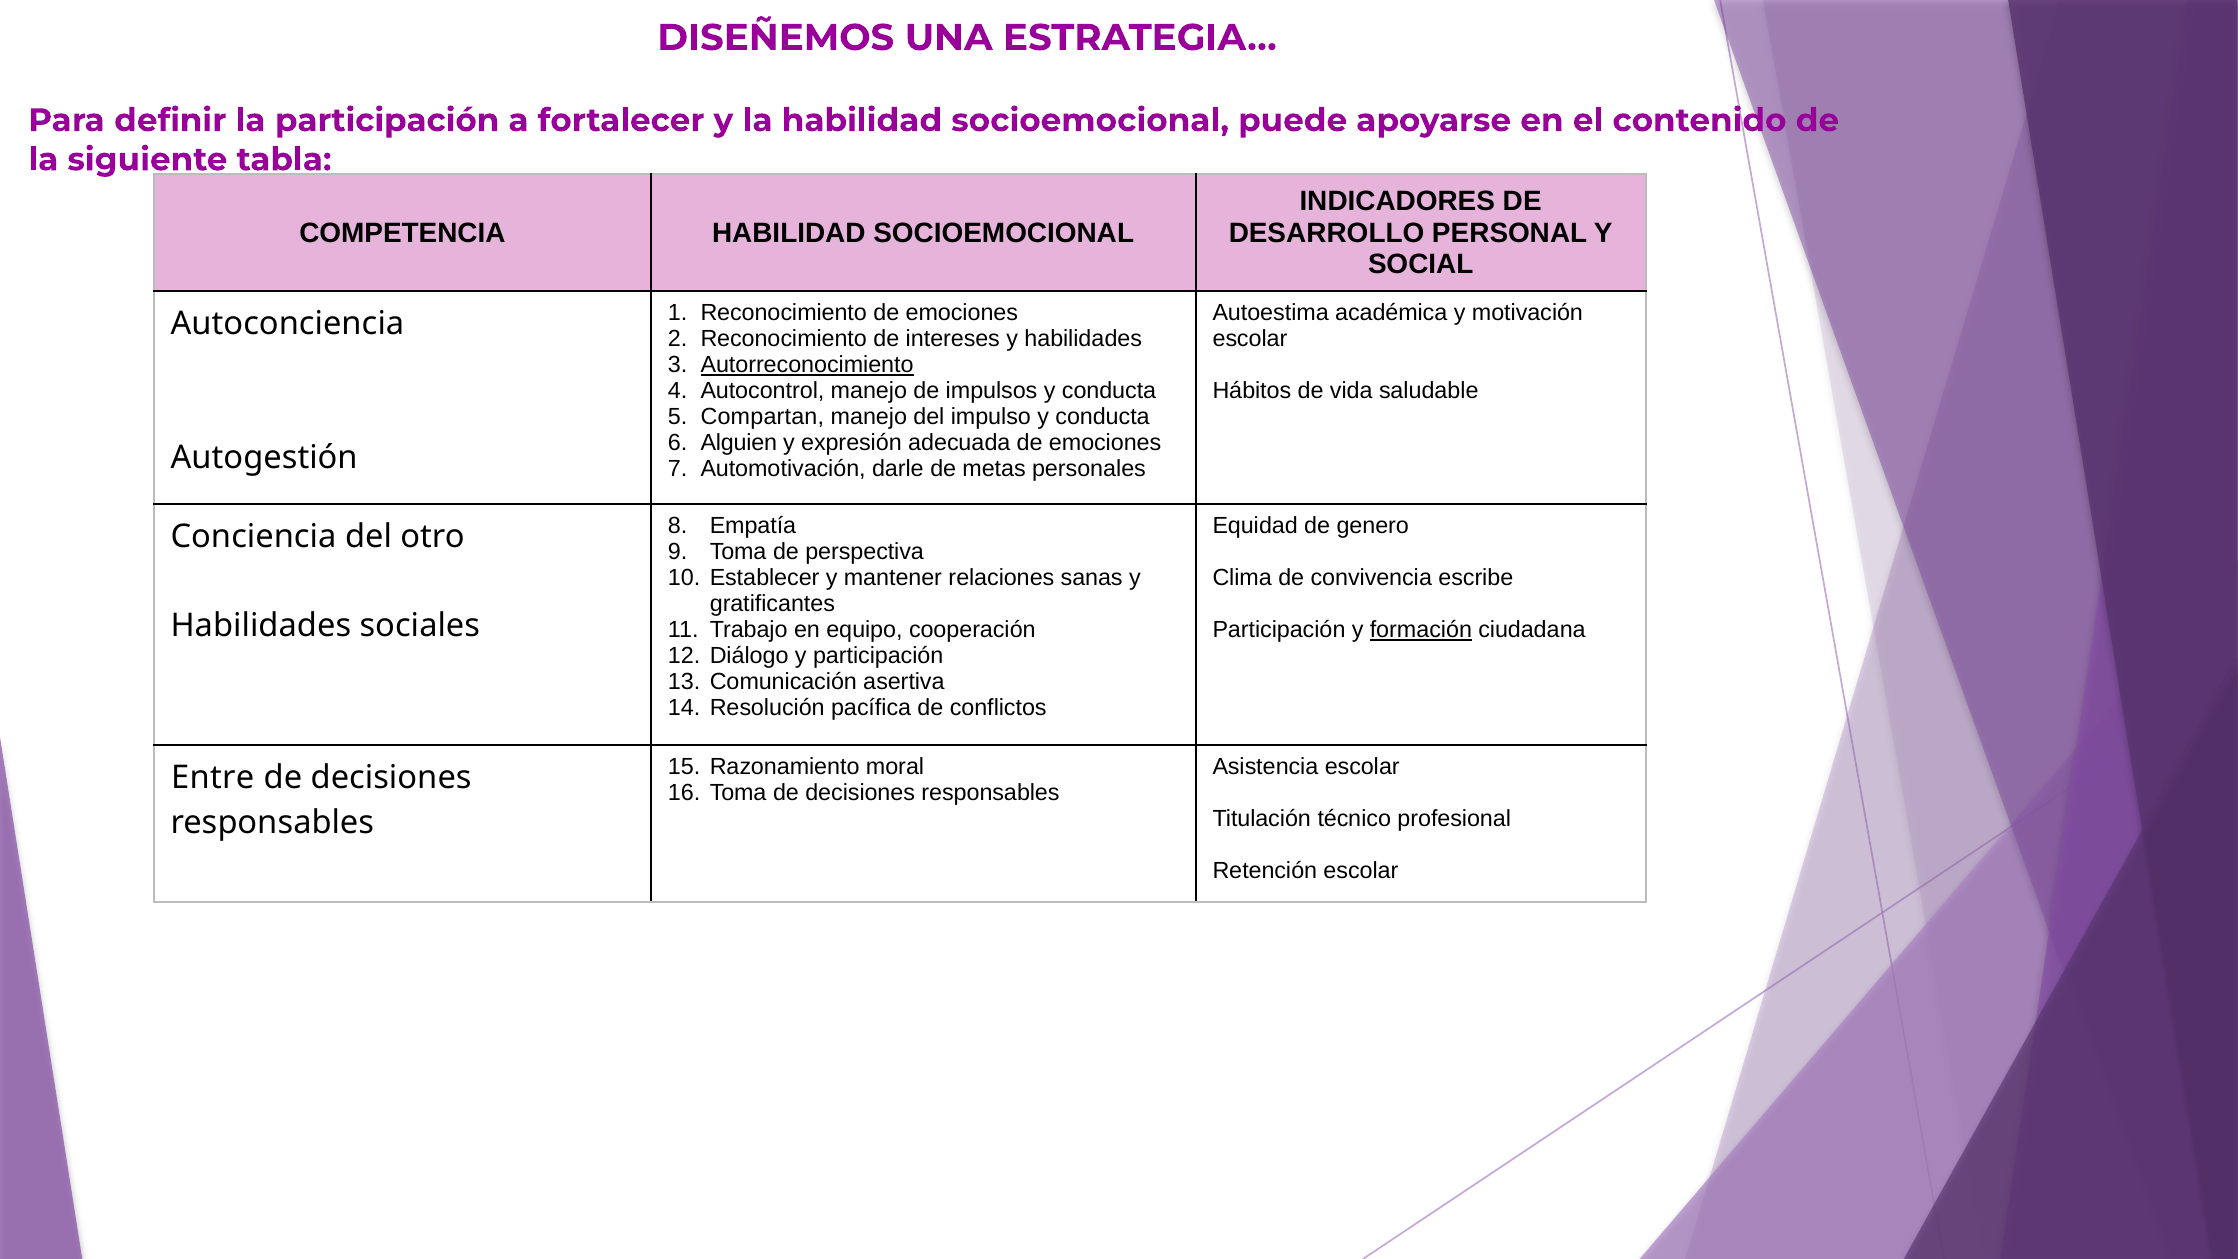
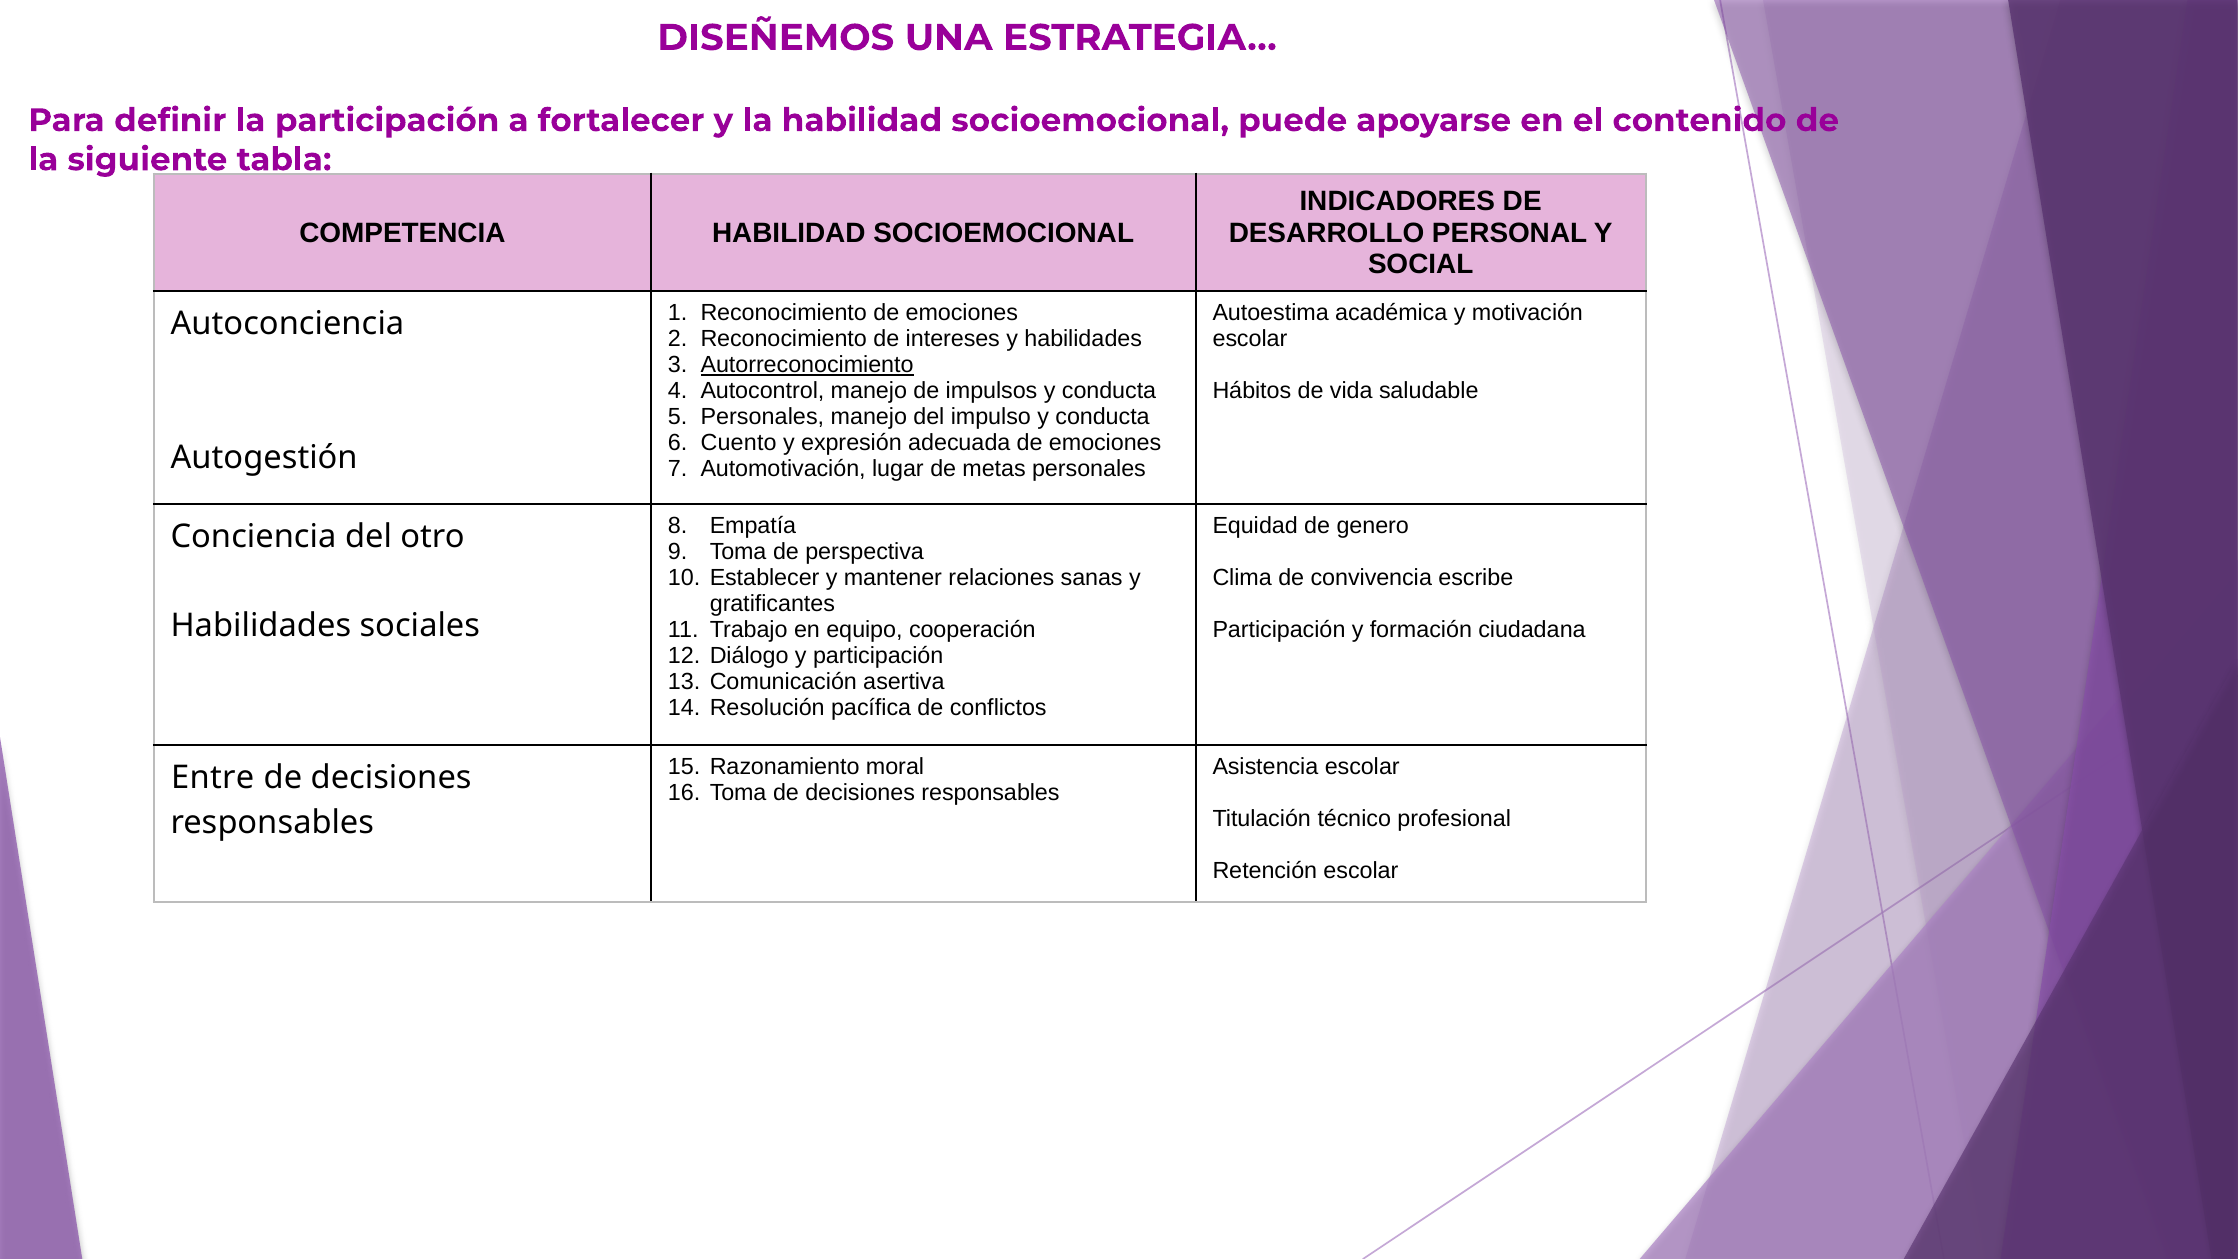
Compartan: Compartan -> Personales (762, 417)
Alguien: Alguien -> Cuento (739, 443)
darle: darle -> lugar (898, 469)
formación underline: present -> none (1421, 630)
